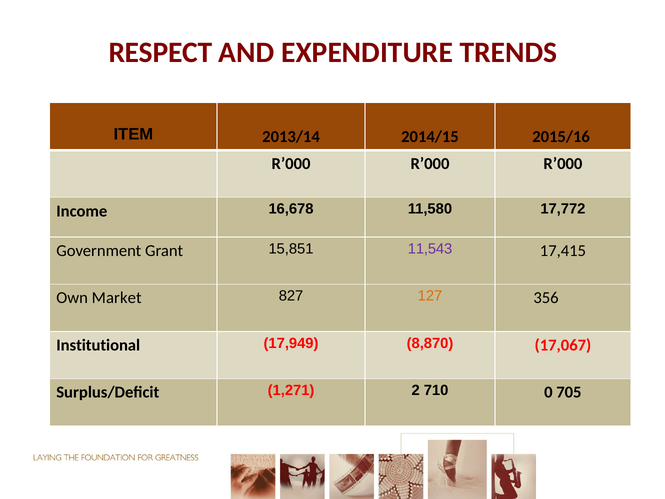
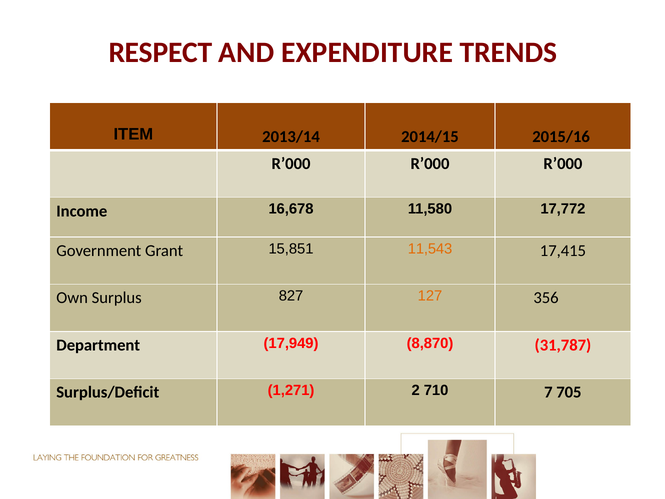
11,543 colour: purple -> orange (430, 249)
Market: Market -> Surplus (117, 298)
Institutional: Institutional -> Department (98, 345)
17,067: 17,067 -> 31,787 (563, 345)
0: 0 -> 7 (548, 392)
